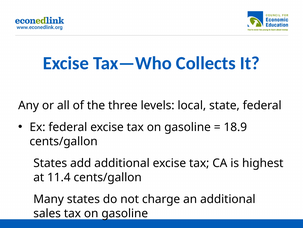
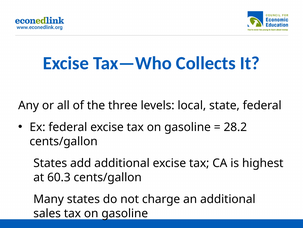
18.9: 18.9 -> 28.2 (235, 127)
11.4: 11.4 -> 60.3 (59, 177)
